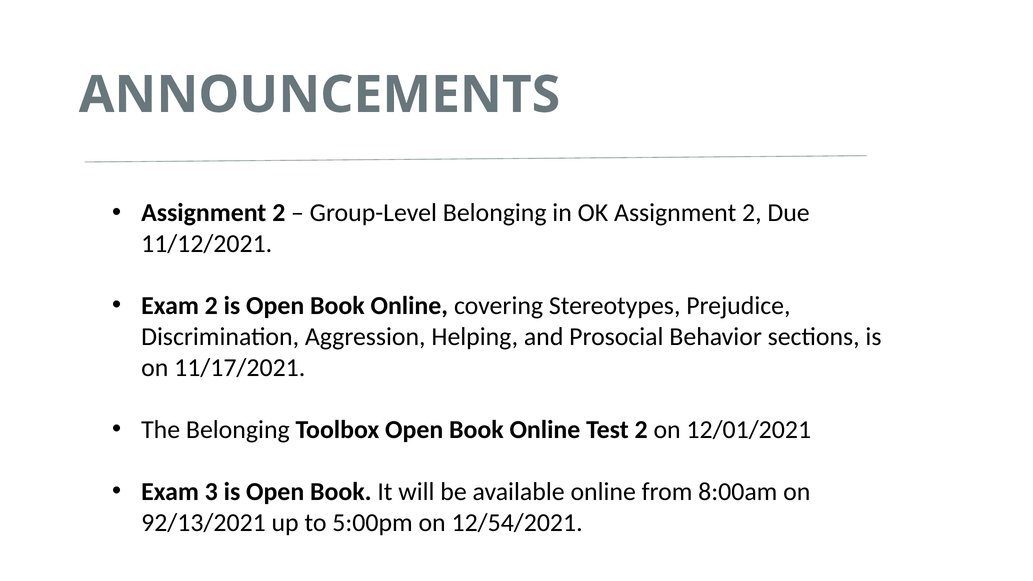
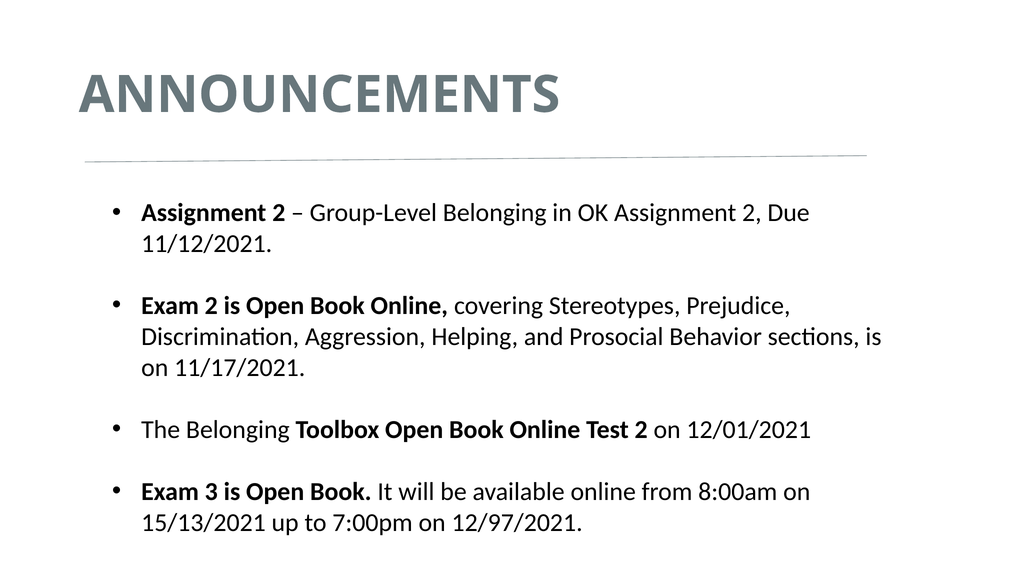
92/13/2021: 92/13/2021 -> 15/13/2021 (203, 523)
5:00pm: 5:00pm -> 7:00pm (373, 523)
12/54/2021: 12/54/2021 -> 12/97/2021 (517, 523)
